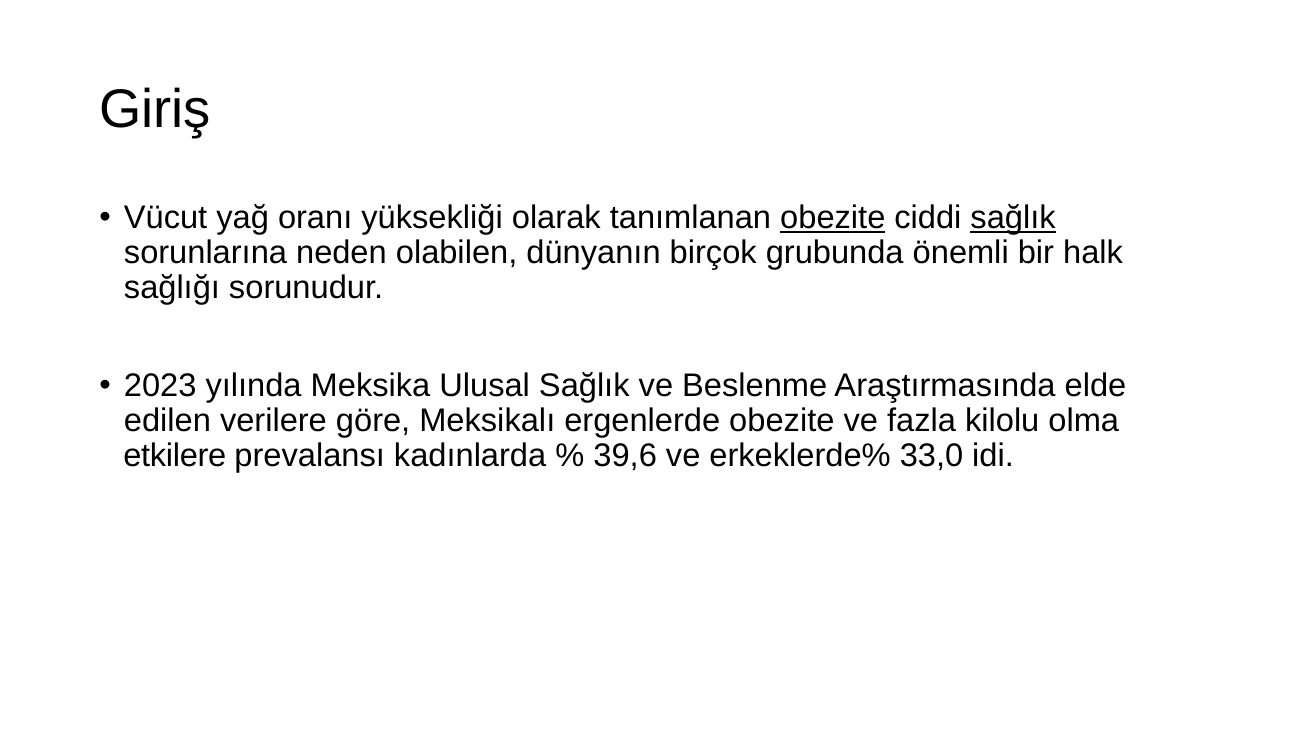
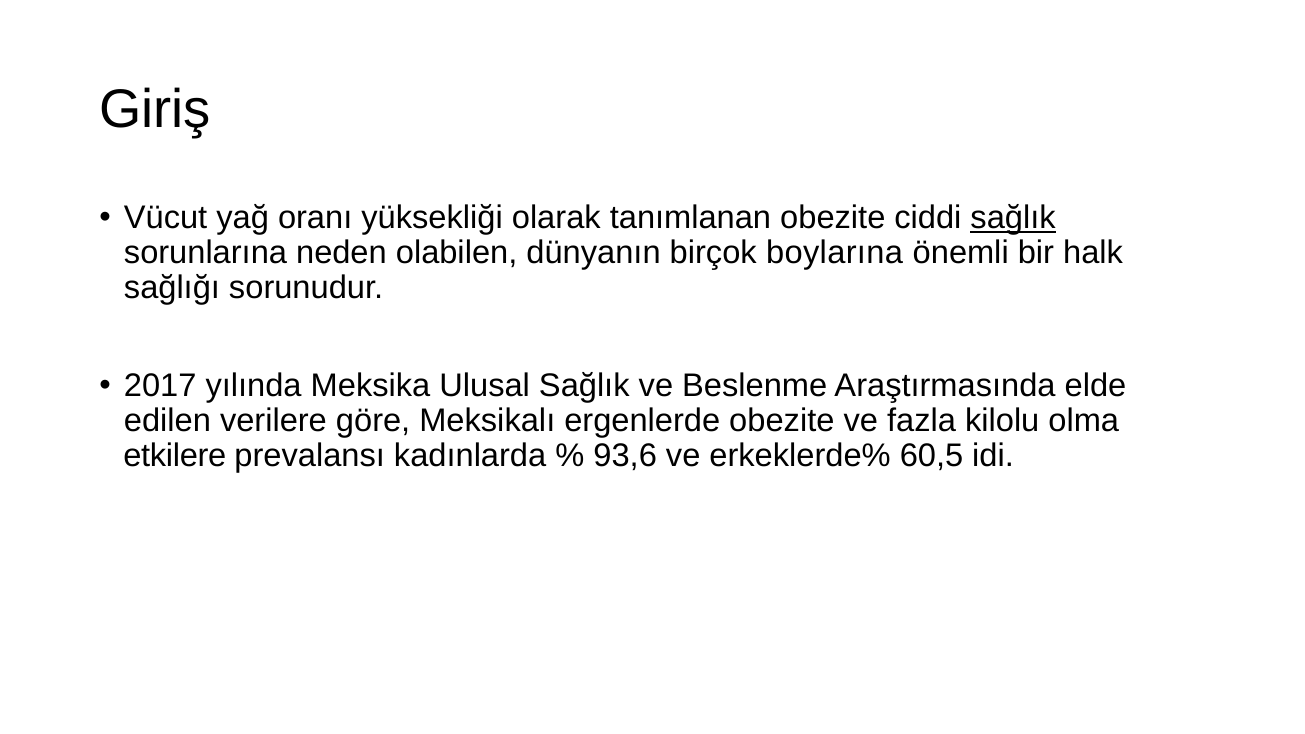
obezite underline: present -> none (833, 218)
grubunda: grubunda -> boylarına (835, 253)
2023: 2023 -> 2017 (160, 386)
39,6: 39,6 -> 93,6 (625, 456)
33,0: 33,0 -> 60,5 (932, 456)
